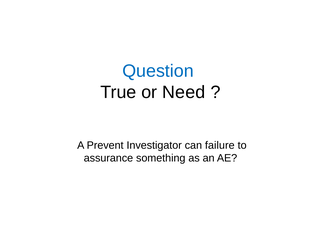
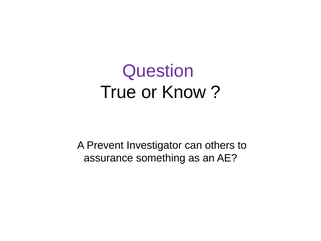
Question colour: blue -> purple (158, 71)
Need: Need -> Know (184, 92)
failure: failure -> others (220, 145)
